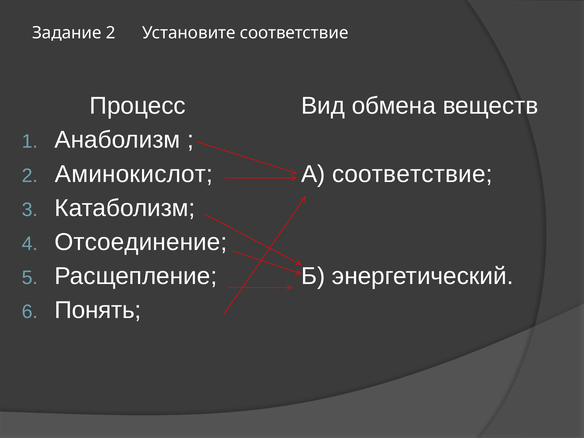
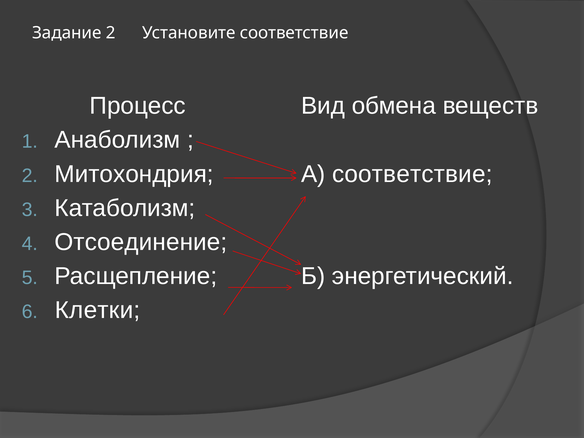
Аминокислот: Аминокислот -> Митохондрия (134, 174)
Понять: Понять -> Клетки (98, 310)
